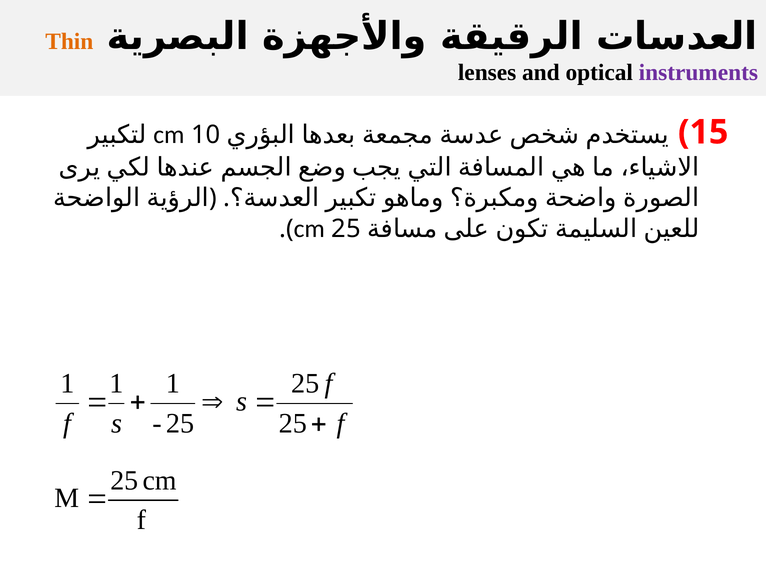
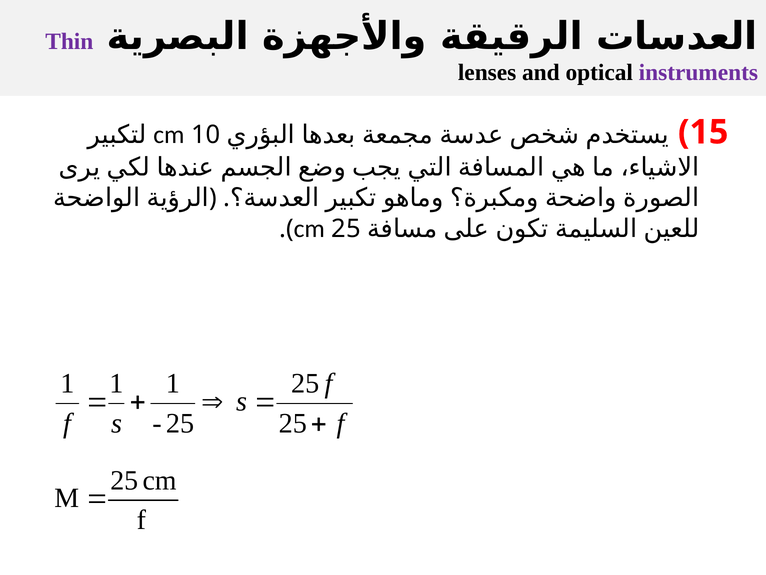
Thin colour: orange -> purple (69, 41)
